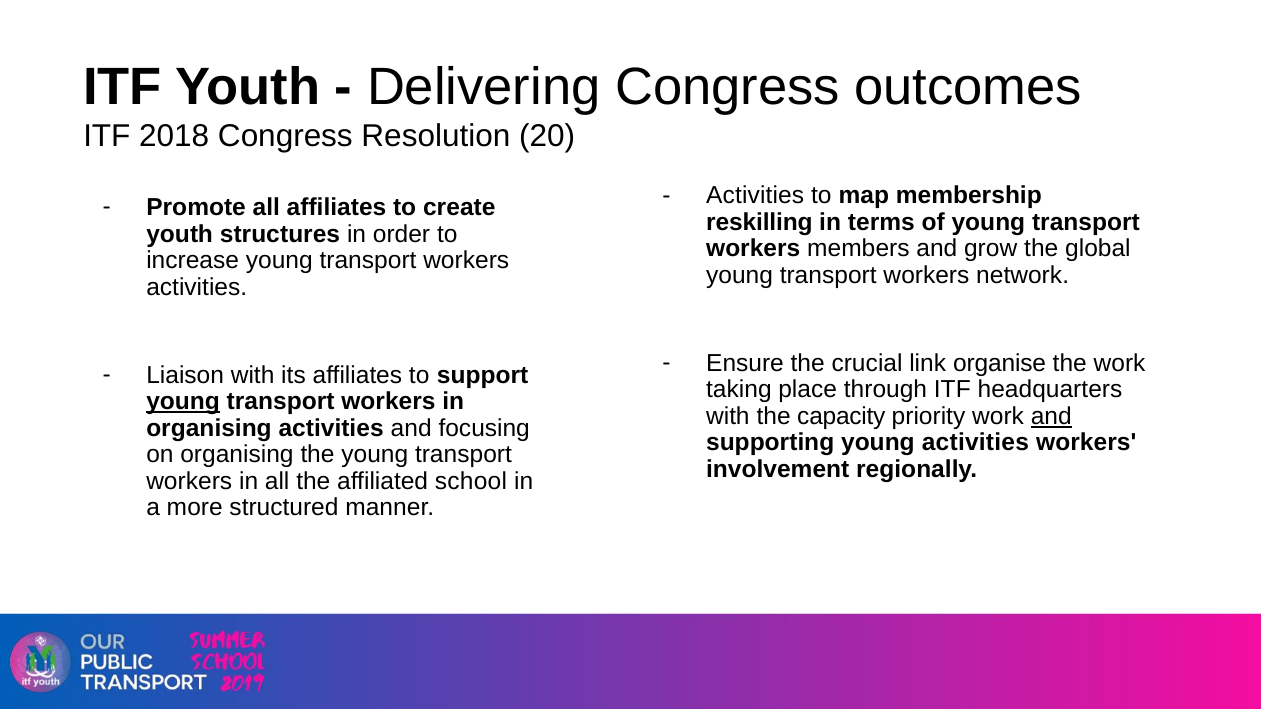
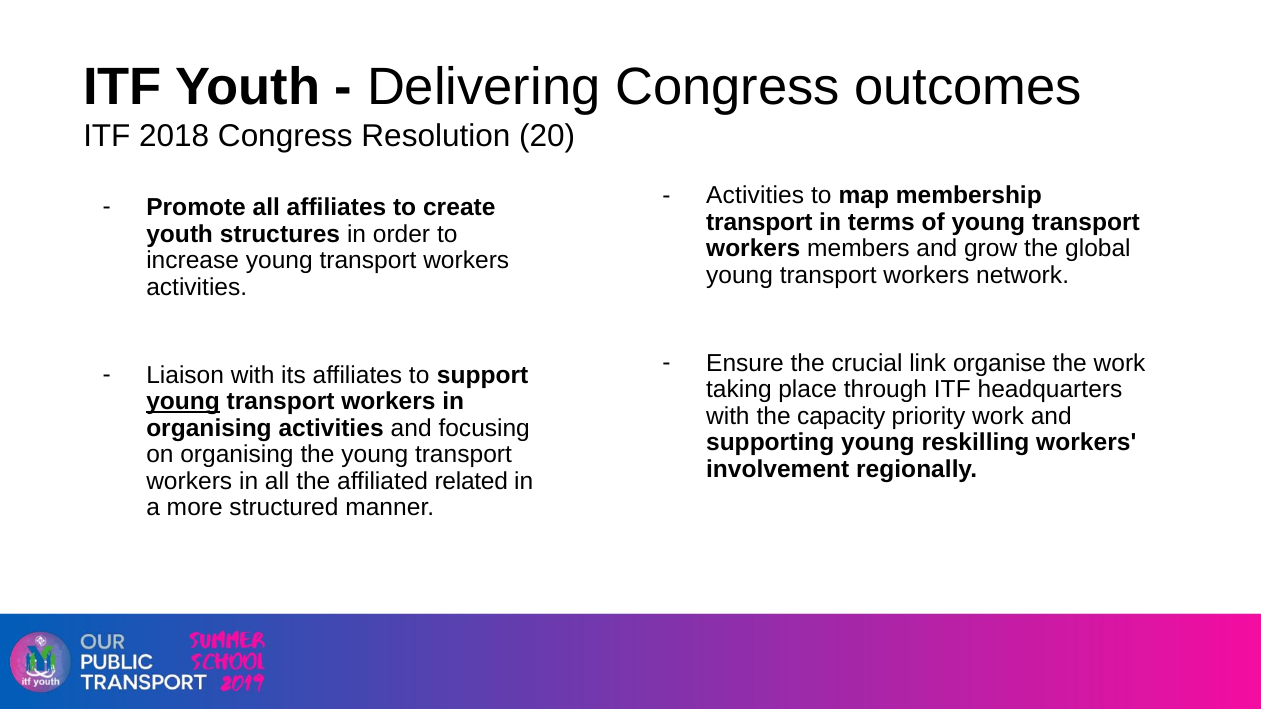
reskilling: reskilling -> transport (759, 223)
and underline: present -> none (1051, 417)
young activities: activities -> reskilling (975, 443)
school: school -> related (471, 481)
